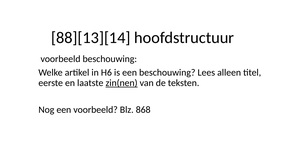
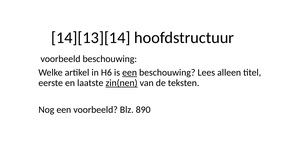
88][13][14: 88][13][14 -> 14][13][14 (91, 38)
een underline: none -> present (130, 73)
868: 868 -> 890 (143, 110)
